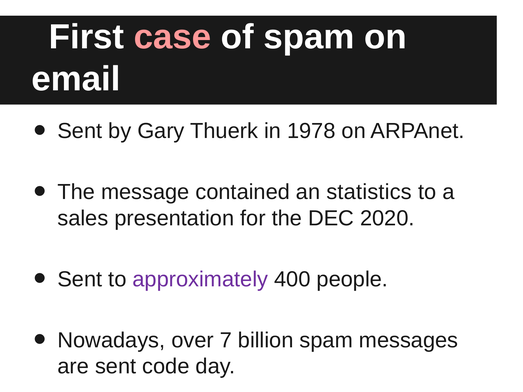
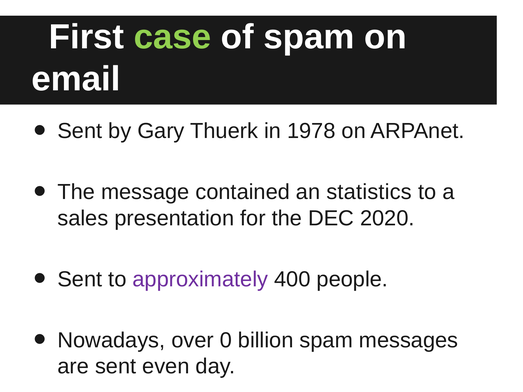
case colour: pink -> light green (173, 37)
7: 7 -> 0 (226, 340)
code: code -> even (166, 367)
